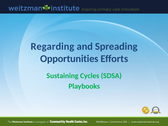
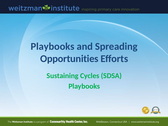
Regarding: Regarding -> Playbooks (53, 46)
